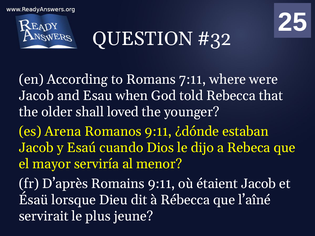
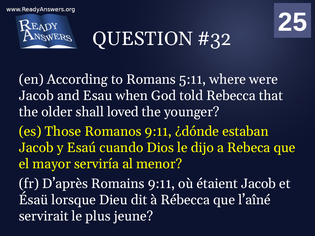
7:11: 7:11 -> 5:11 (193, 79)
Arena: Arena -> Those (63, 132)
